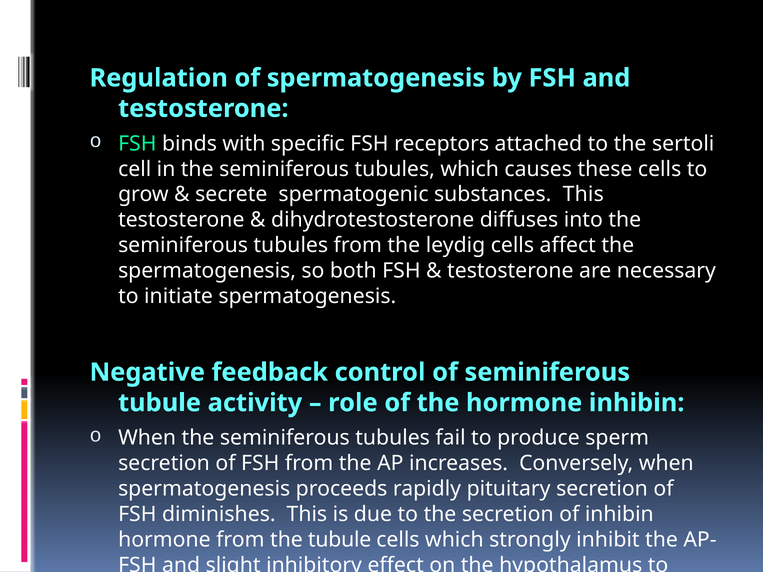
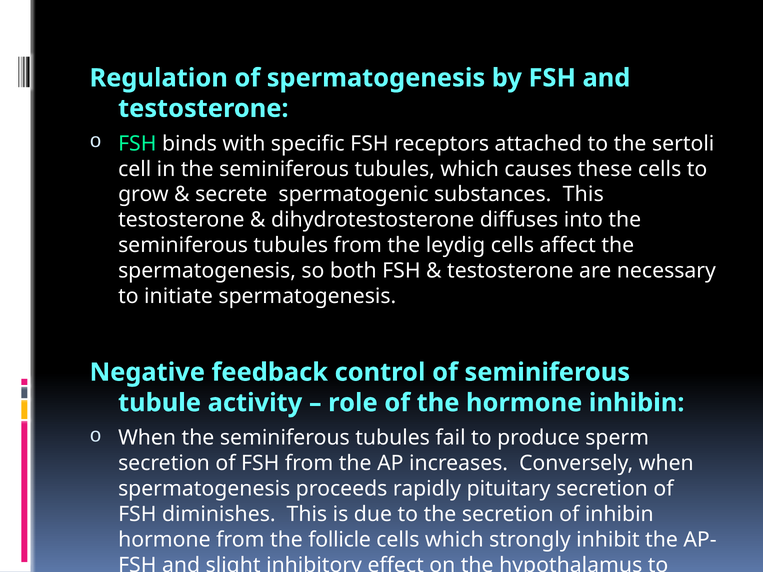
the tubule: tubule -> follicle (340, 540)
